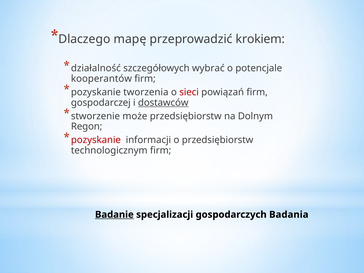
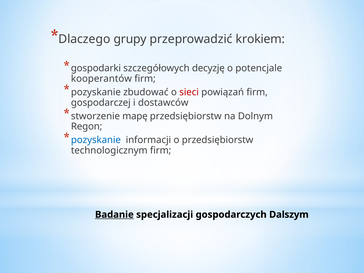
mapę: mapę -> grupy (130, 39)
działalność: działalność -> gospodarki (96, 68)
wybrać: wybrać -> decyzję (208, 68)
tworzenia: tworzenia -> zbudować (146, 92)
dostawców underline: present -> none (163, 103)
może: może -> mapę (135, 116)
pozyskanie colour: red -> blue (96, 140)
Badania: Badania -> Dalszym (289, 215)
